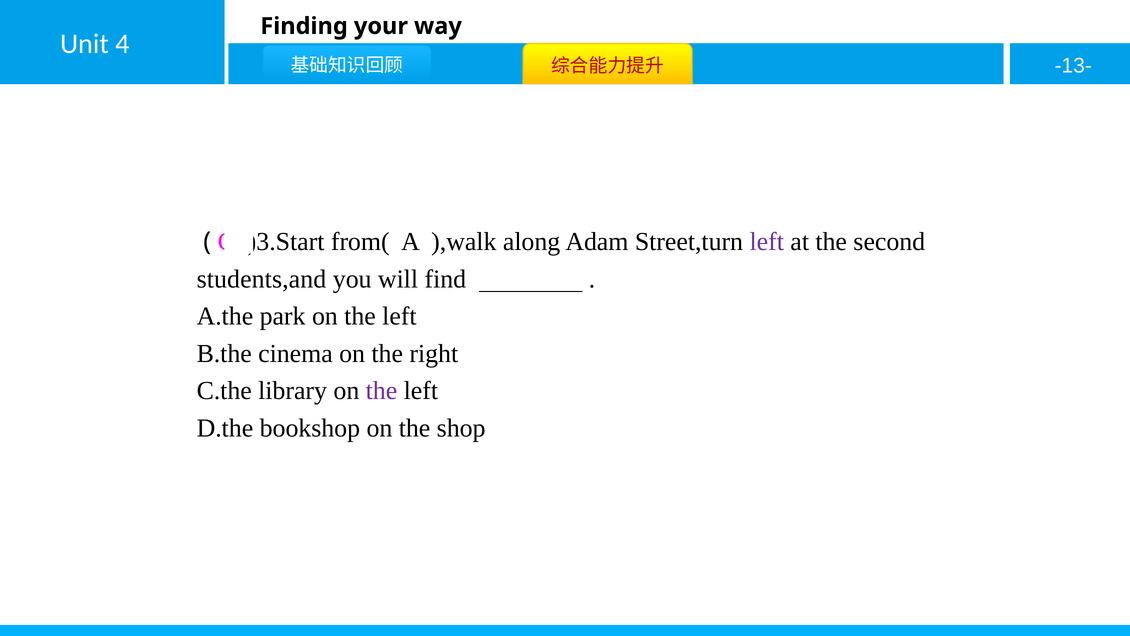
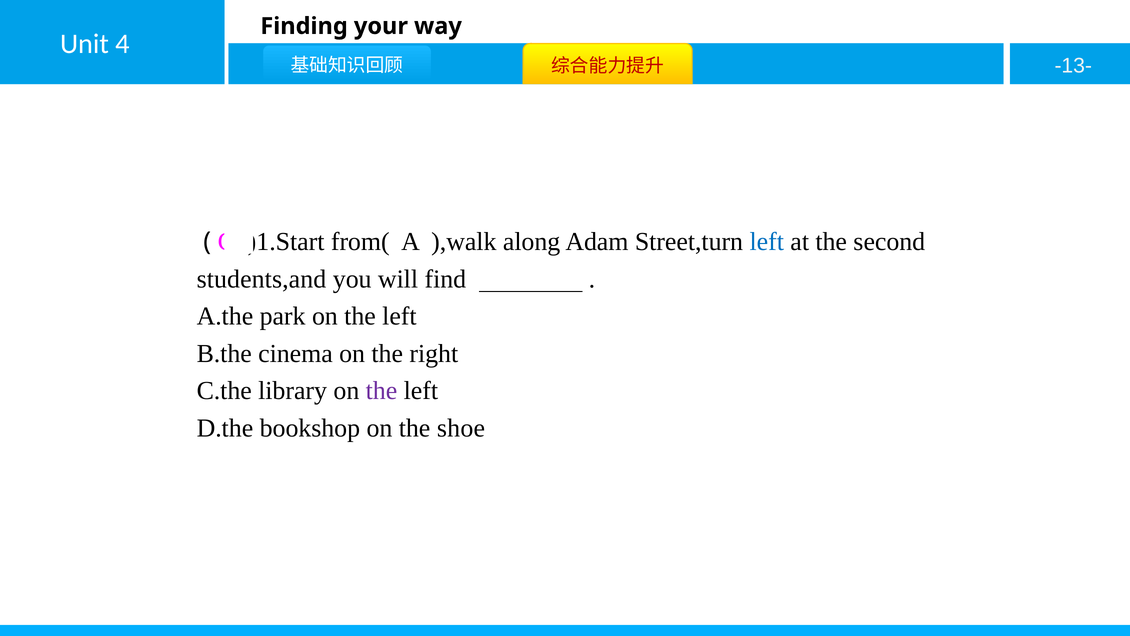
)3.Start: )3.Start -> )1.Start (286, 242)
left colour: purple -> blue (767, 242)
shop: shop -> shoe (461, 428)
